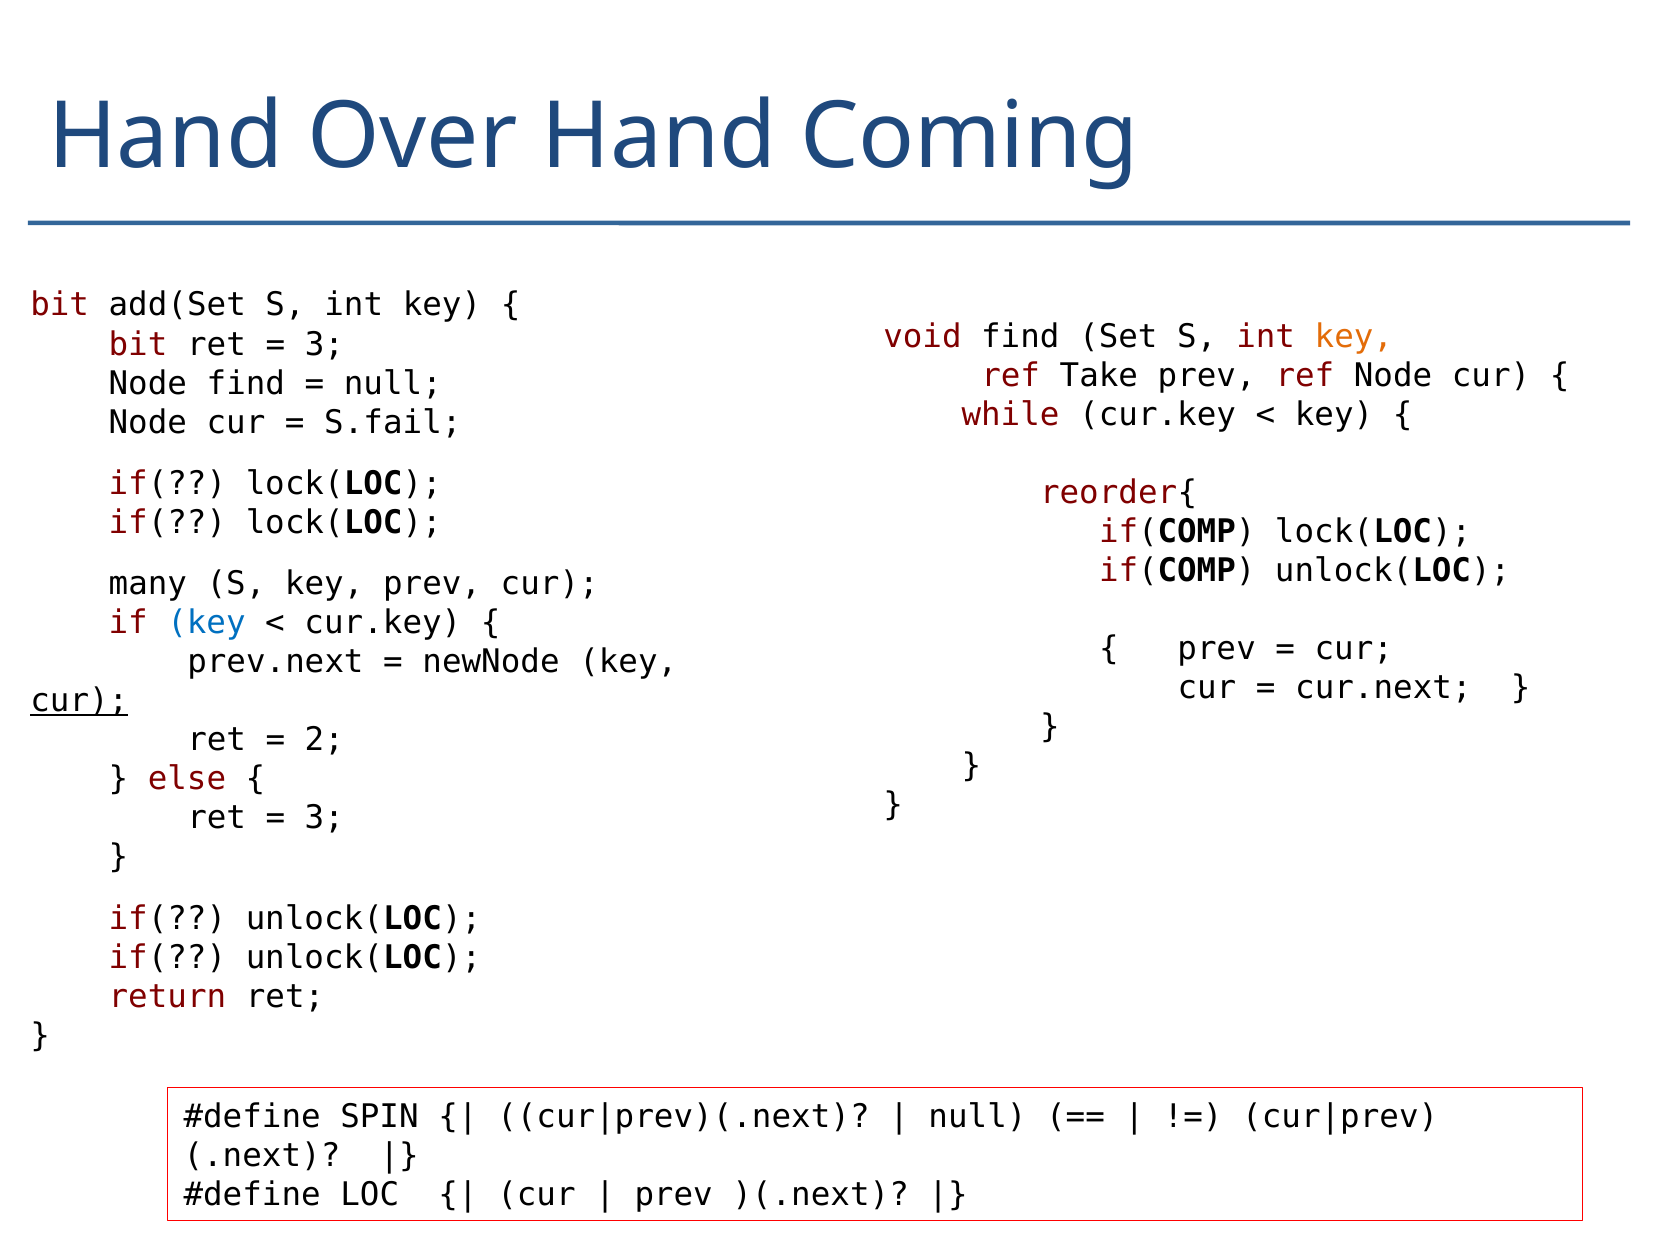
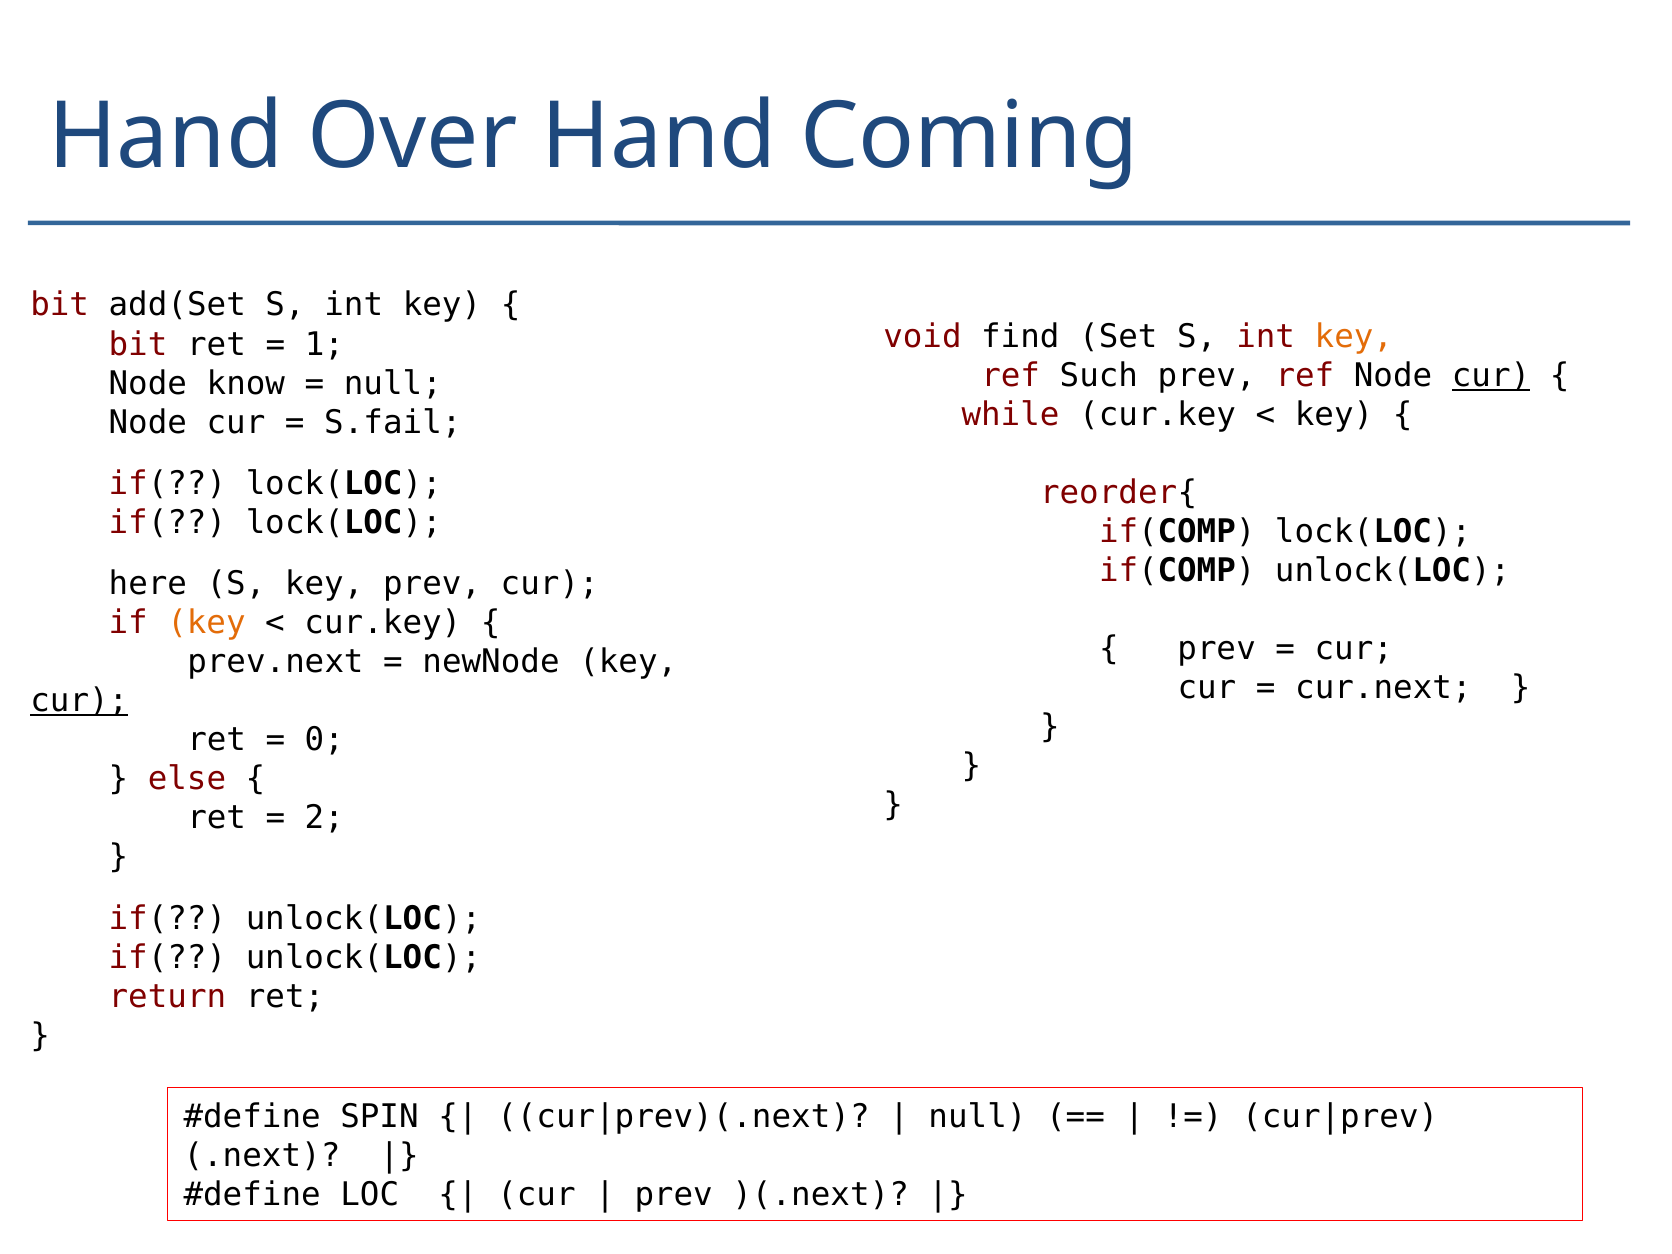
3: 3 -> 1 (324, 344)
Take: Take -> Such (1099, 376)
cur underline: none -> present (1491, 376)
Node find: find -> know (246, 383)
many: many -> here (148, 584)
key colour: blue -> orange (206, 623)
2: 2 -> 0 (324, 740)
3: 3 -> 2 (324, 818)
